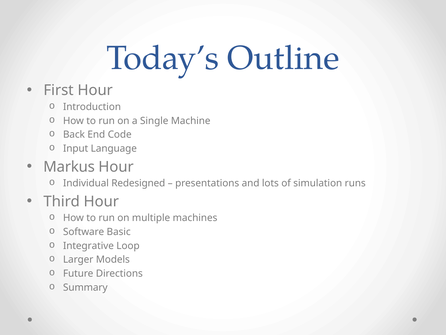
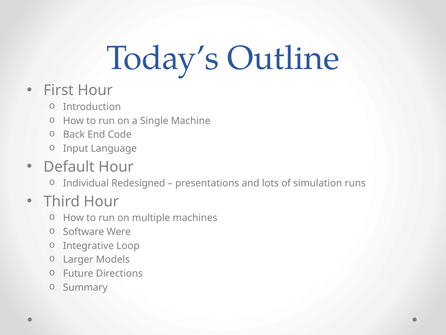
Markus: Markus -> Default (69, 167)
Basic: Basic -> Were (119, 232)
